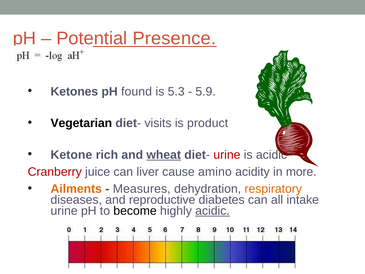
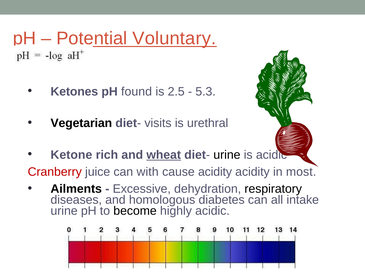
Presence: Presence -> Voluntary (174, 38)
5.3: 5.3 -> 2.5 (176, 91)
5.9: 5.9 -> 5.3 (206, 91)
product: product -> urethral (208, 123)
urine colour: red -> black (227, 155)
liver: liver -> with (148, 172)
cause amino: amino -> acidity (215, 172)
more: more -> most (301, 172)
Ailments colour: orange -> black (76, 189)
Measures: Measures -> Excessive (142, 189)
respiratory colour: orange -> black (273, 189)
reproductive: reproductive -> homologous (162, 200)
acidic underline: present -> none (212, 211)
